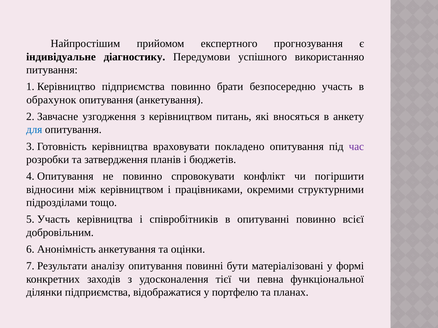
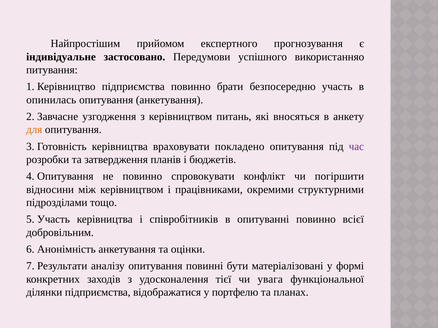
діагностику: діагностику -> застосовано (134, 57)
обрахунок: обрахунок -> опинилась (51, 100)
для colour: blue -> orange (34, 130)
певна: певна -> увага (270, 280)
